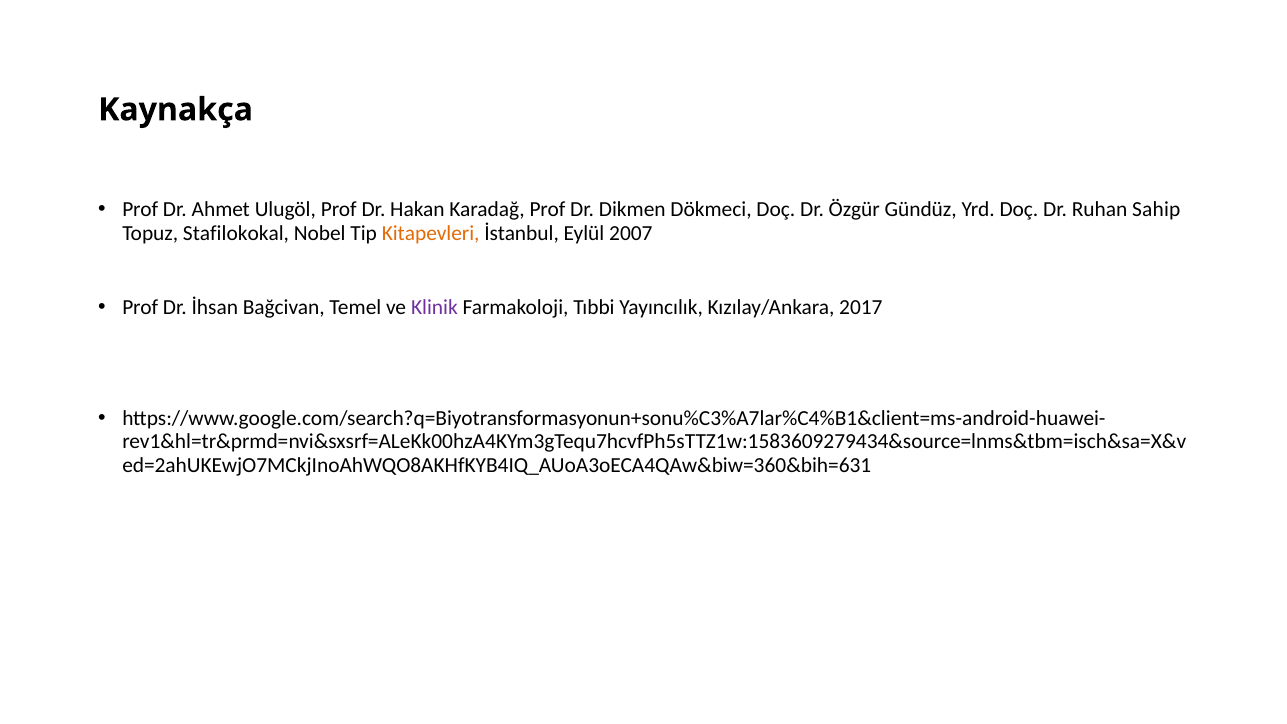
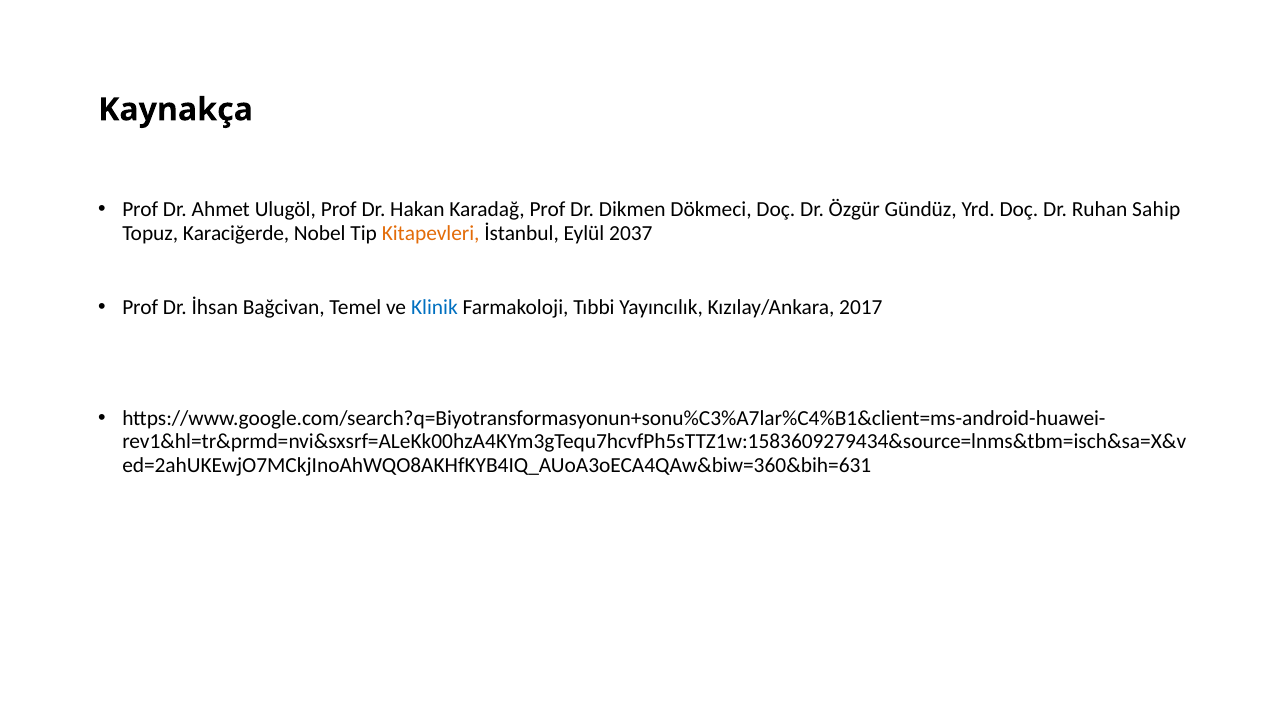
Stafilokokal: Stafilokokal -> Karaciğerde (236, 233)
2007: 2007 -> 2037 (631, 233)
Klinik colour: purple -> blue (434, 307)
